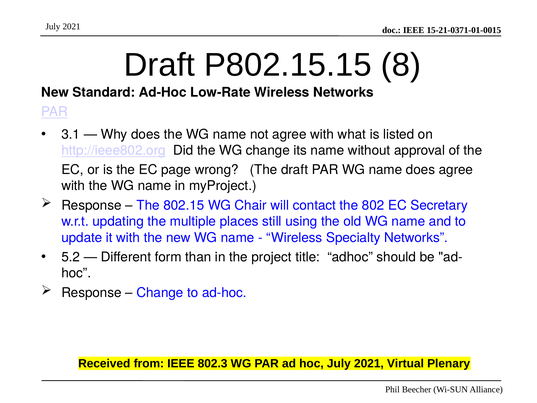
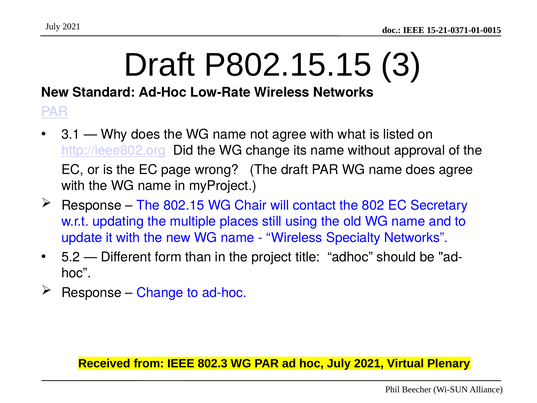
8: 8 -> 3 (401, 65)
